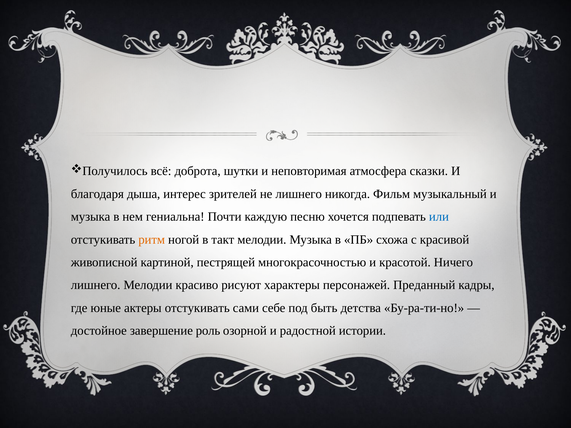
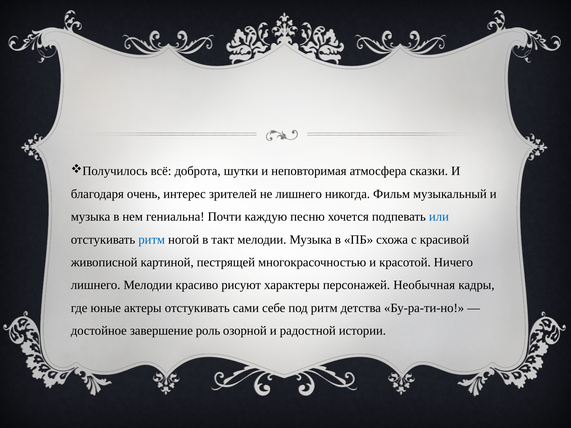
дыша: дыша -> очень (144, 194)
ритм colour: orange -> blue (152, 240)
Преданный: Преданный -> Необычная (424, 285)
под быть: быть -> ритм (324, 308)
